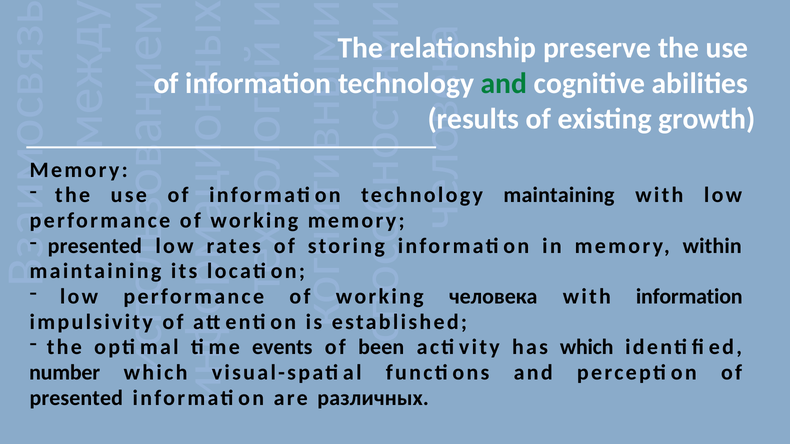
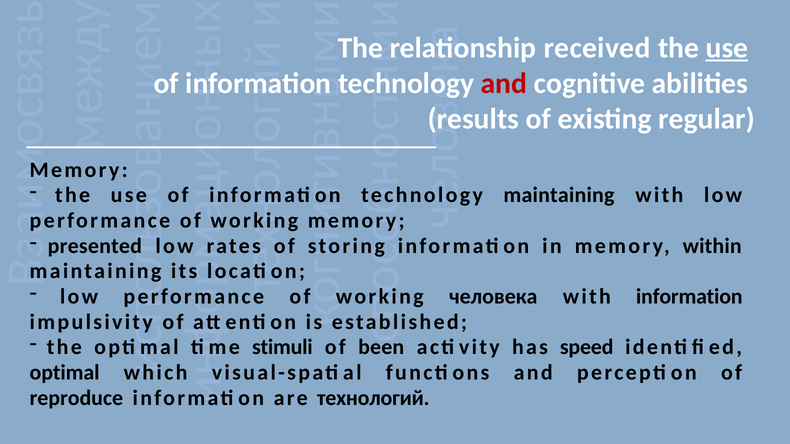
preserve: preserve -> received (597, 48)
use underline: none -> present (727, 48)
and colour: green -> red (504, 83)
growth: growth -> regular (707, 119)
events: events -> stimuli (282, 347)
has which: which -> speed (587, 347)
number: number -> optimal (65, 373)
presented: presented -> reproduce (76, 398)
различных: различных -> технологий (373, 398)
